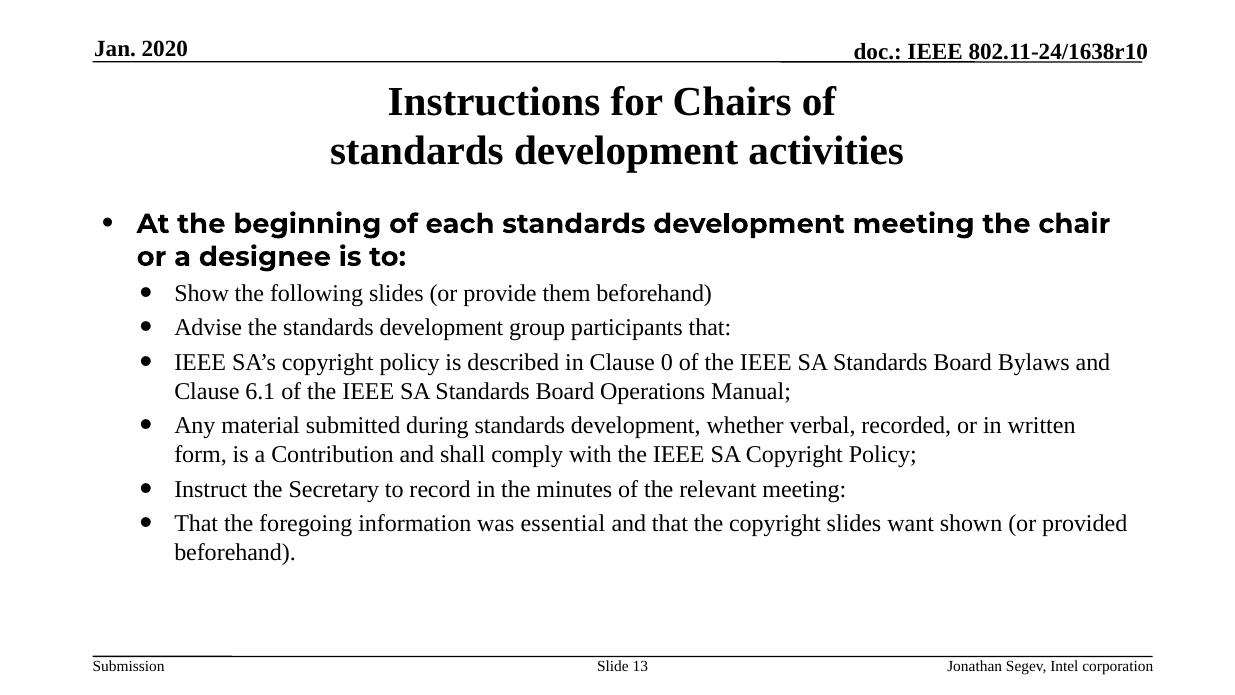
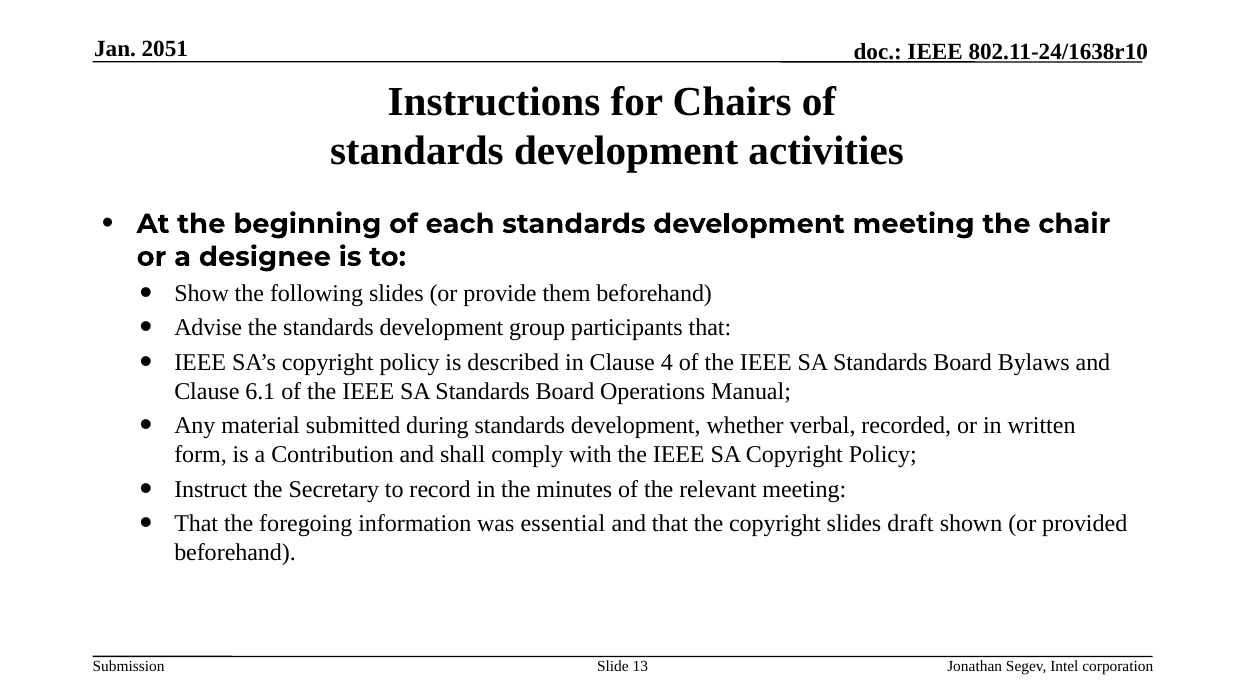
2020: 2020 -> 2051 (165, 49)
0: 0 -> 4 (667, 362)
want: want -> draft (910, 524)
